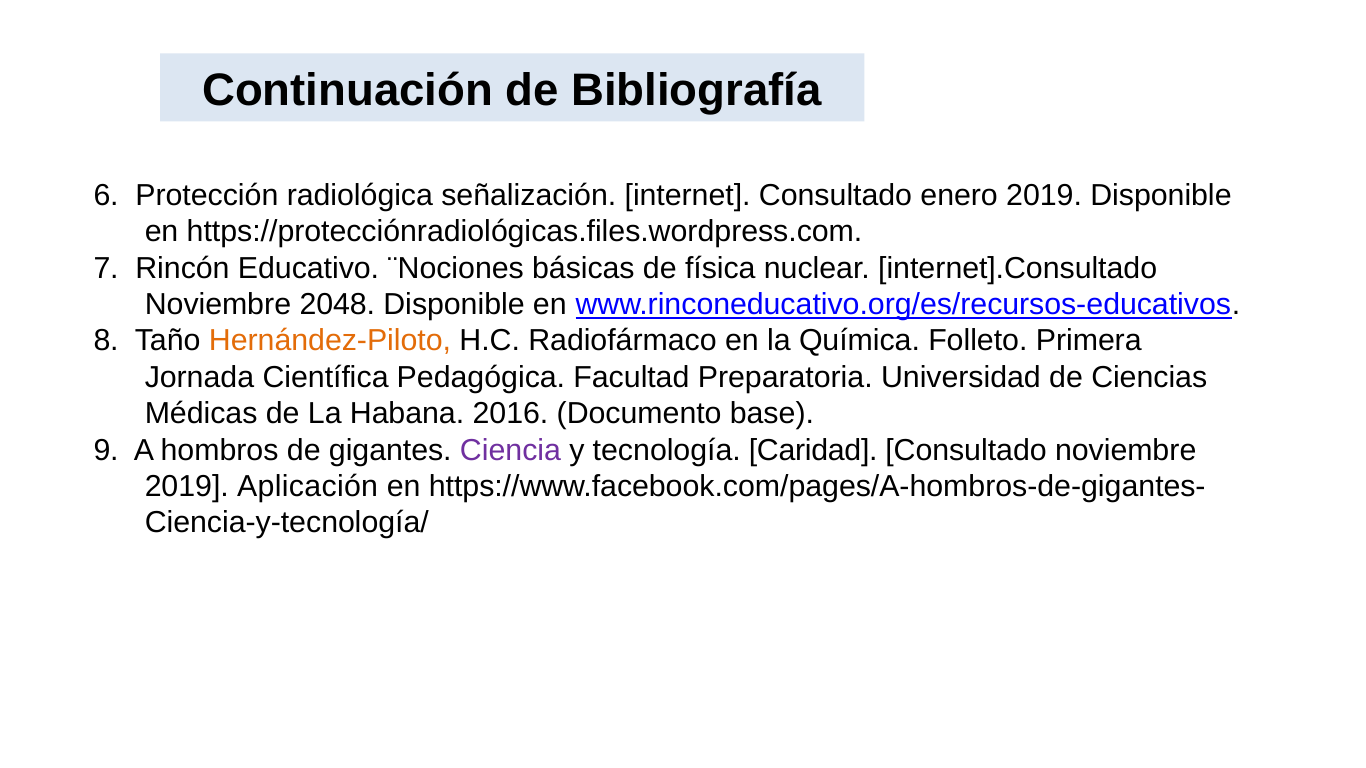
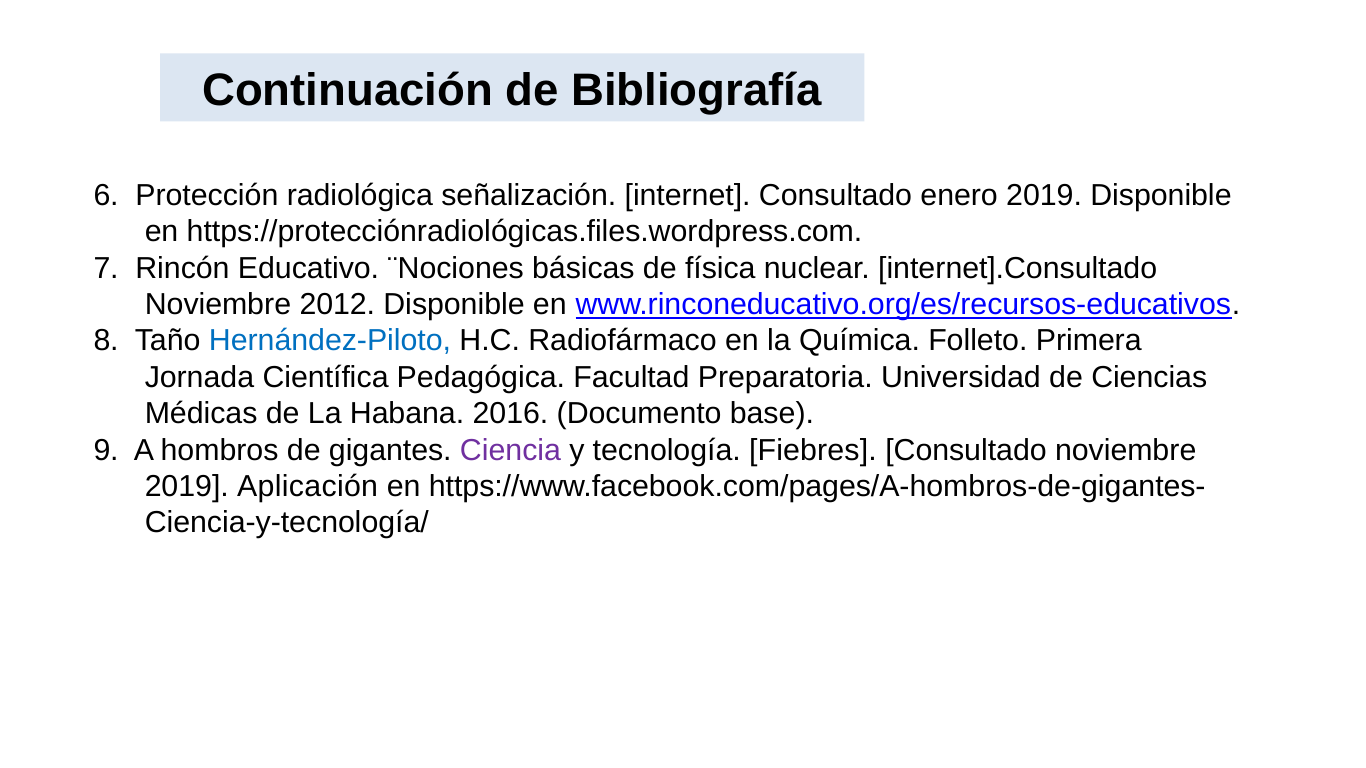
2048: 2048 -> 2012 (337, 305)
Hernández-Piloto colour: orange -> blue (330, 341)
Caridad: Caridad -> Fiebres (813, 450)
